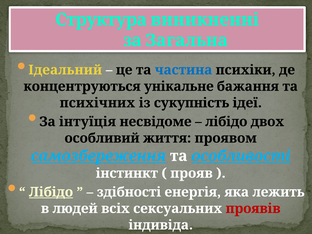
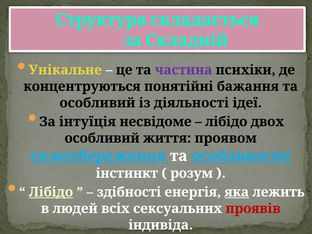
виникненні: виникненні -> складається (205, 20)
Загальна: Загальна -> Складній (187, 40)
Ідеальний: Ідеальний -> Унікальне (65, 70)
частина colour: blue -> purple (184, 70)
унікальне: унікальне -> понятійні (179, 86)
психічних: психічних -> особливий (97, 103)
сукупність: сукупність -> діяльності (191, 103)
прояв: прояв -> розум (192, 173)
яка underline: none -> present (237, 192)
